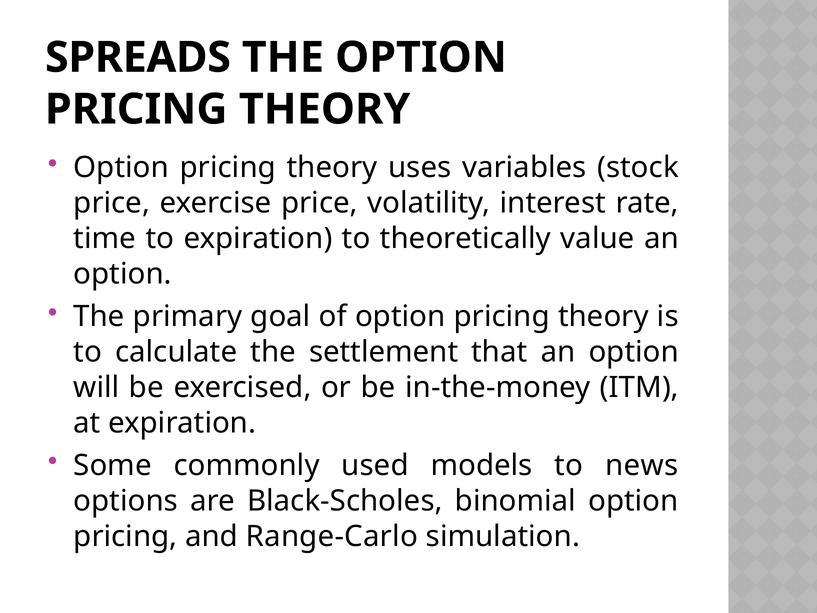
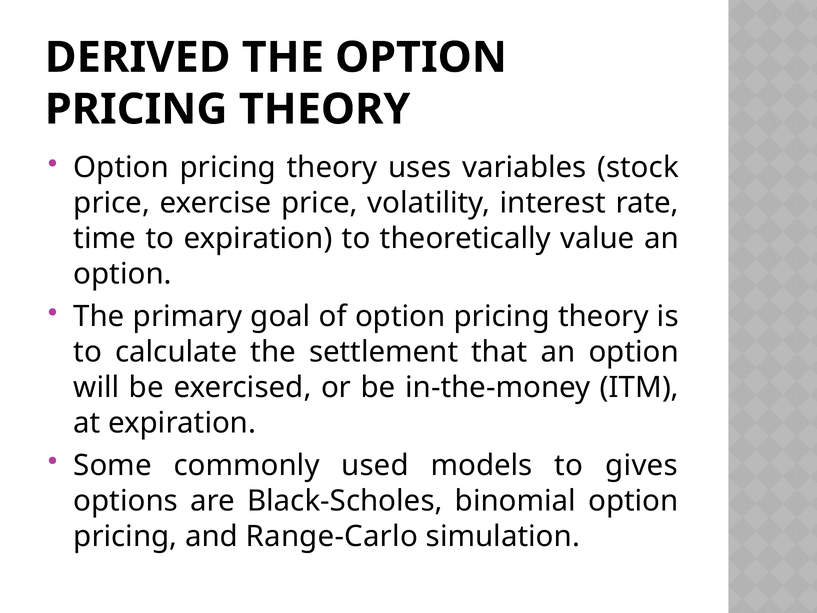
SPREADS: SPREADS -> DERIVED (138, 57)
news: news -> gives (642, 465)
